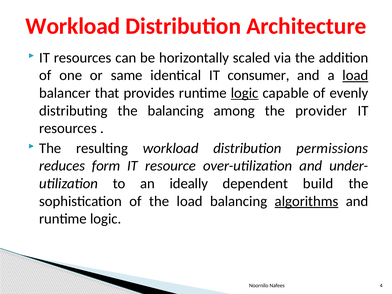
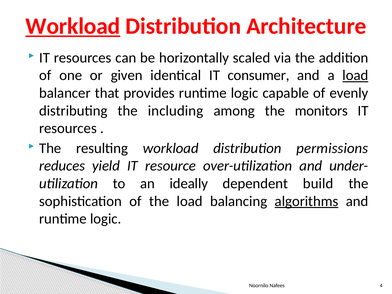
Workload underline: none -> present (73, 26)
same: same -> given (127, 75)
logic underline: present -> none (245, 93)
the balancing: balancing -> including (176, 111)
provider: provider -> monitors (321, 111)
form: form -> yield (106, 166)
